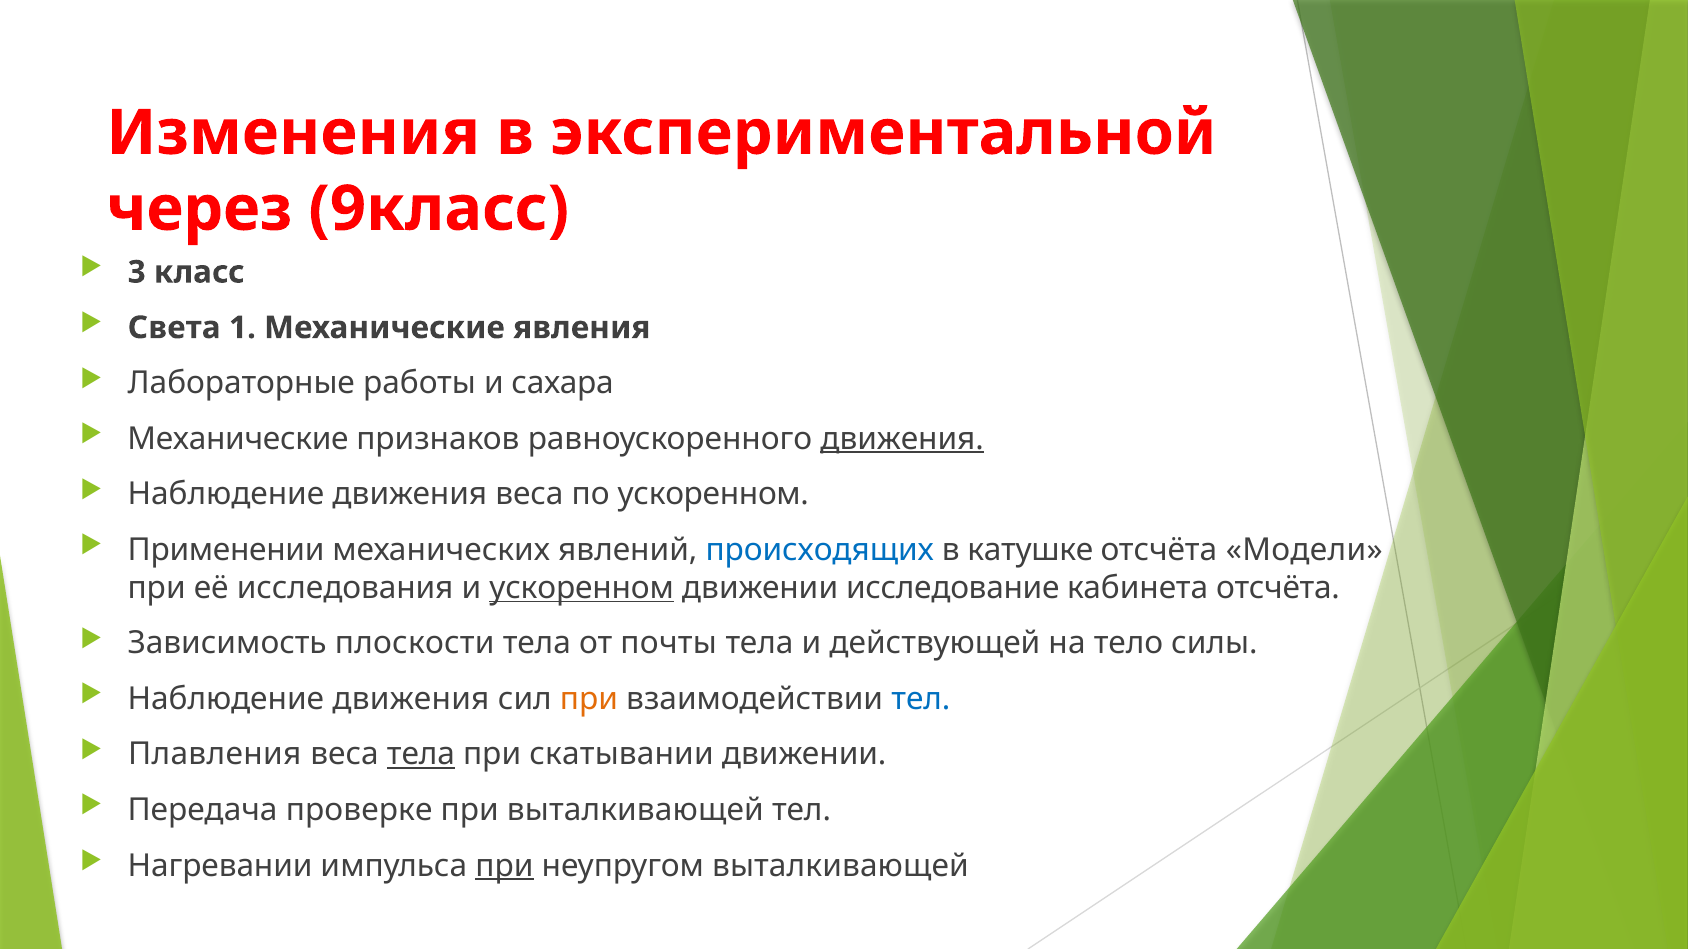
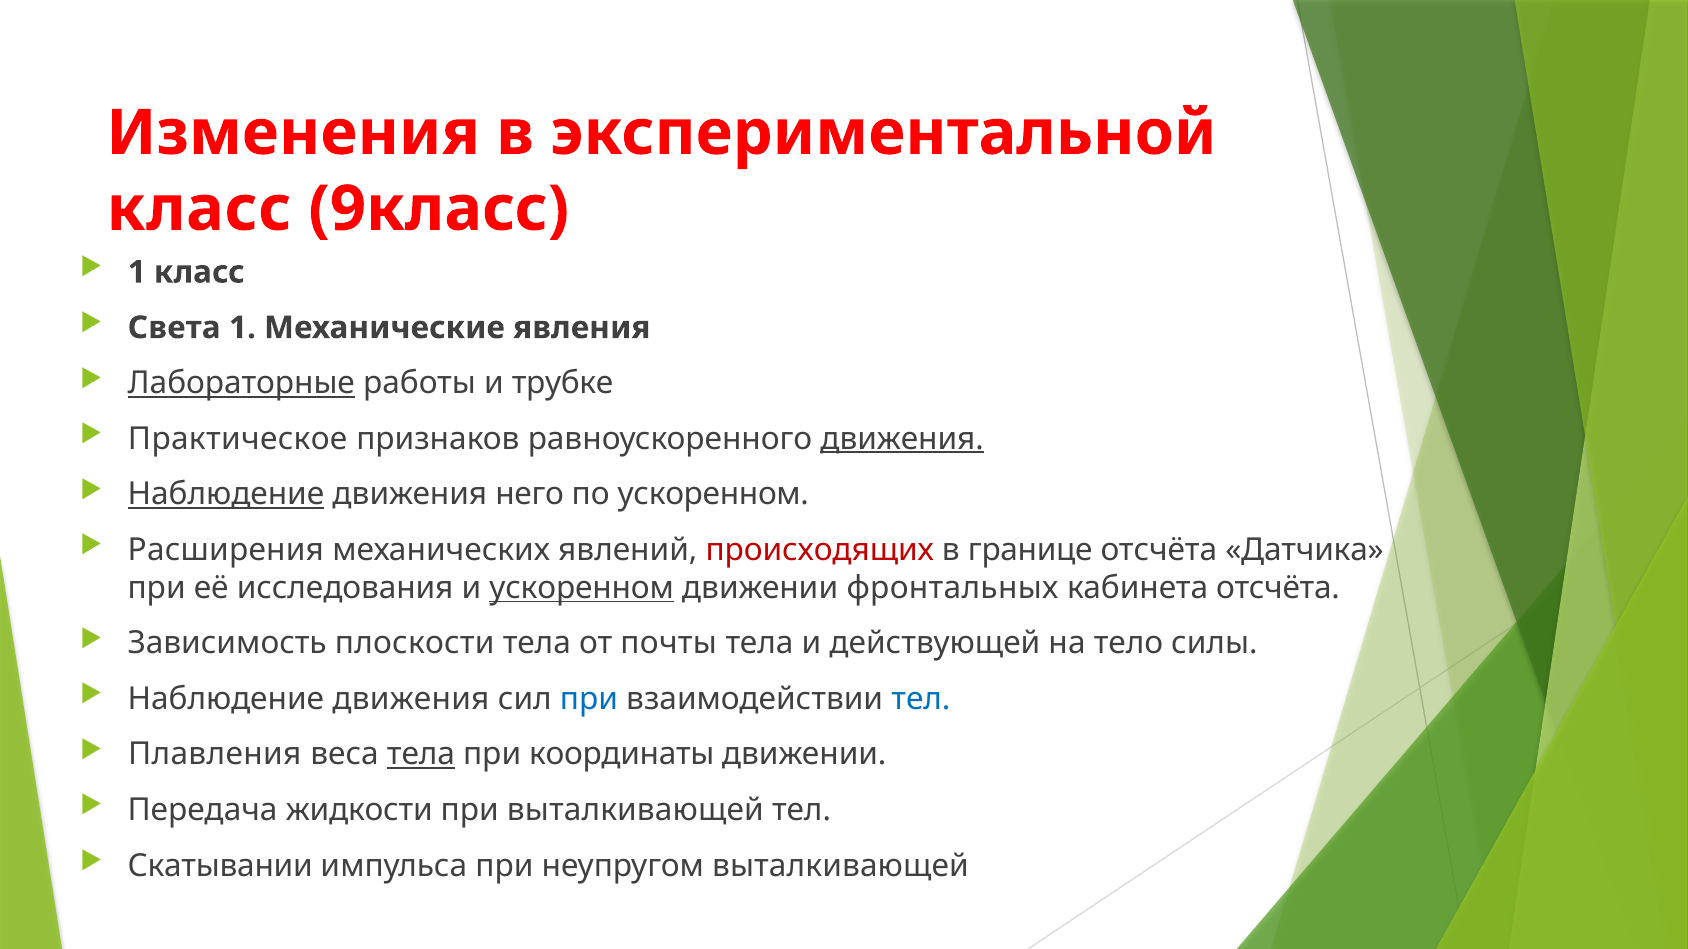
через: через -> класс (199, 209)
3: 3 -> 1 (137, 272)
Лабораторные underline: none -> present (241, 383)
сахара: сахара -> трубке (563, 383)
Механические: Механические -> Практическое (238, 439)
Наблюдение underline: none -> present (226, 495)
движения веса: веса -> него (530, 495)
Применении: Применении -> Расширения (226, 550)
происходящих colour: blue -> red (820, 550)
катушке: катушке -> границе (1030, 550)
Модели: Модели -> Датчика (1305, 550)
исследование: исследование -> фронтальных (952, 588)
при colour: orange -> blue (589, 699)
скатывании: скатывании -> координаты (622, 755)
проверке: проверке -> жидкости (359, 810)
Нагревании: Нагревании -> Скатывании (220, 866)
при underline: present -> none (505, 866)
